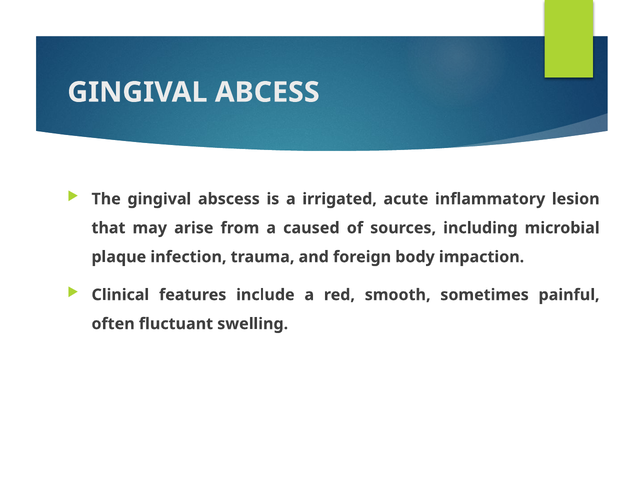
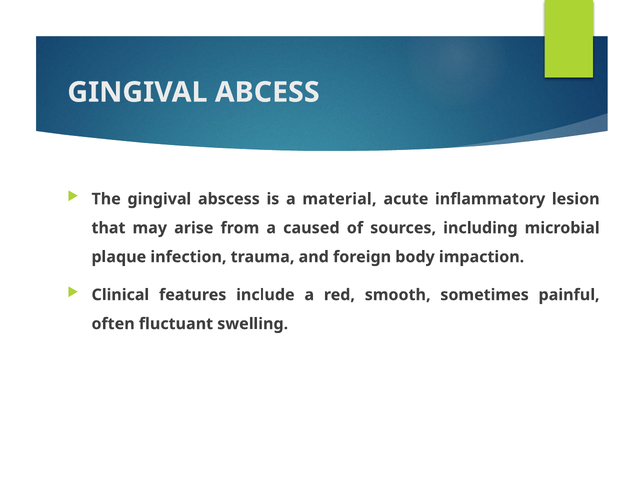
irrigated: irrigated -> material (339, 199)
